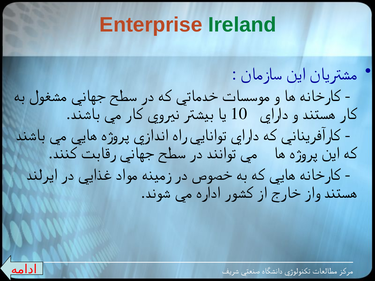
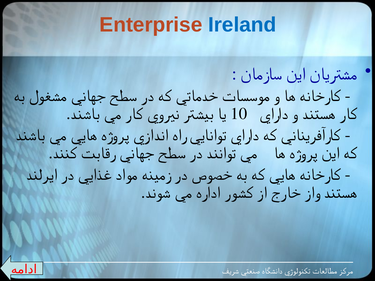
Ireland colour: green -> blue (242, 25)
